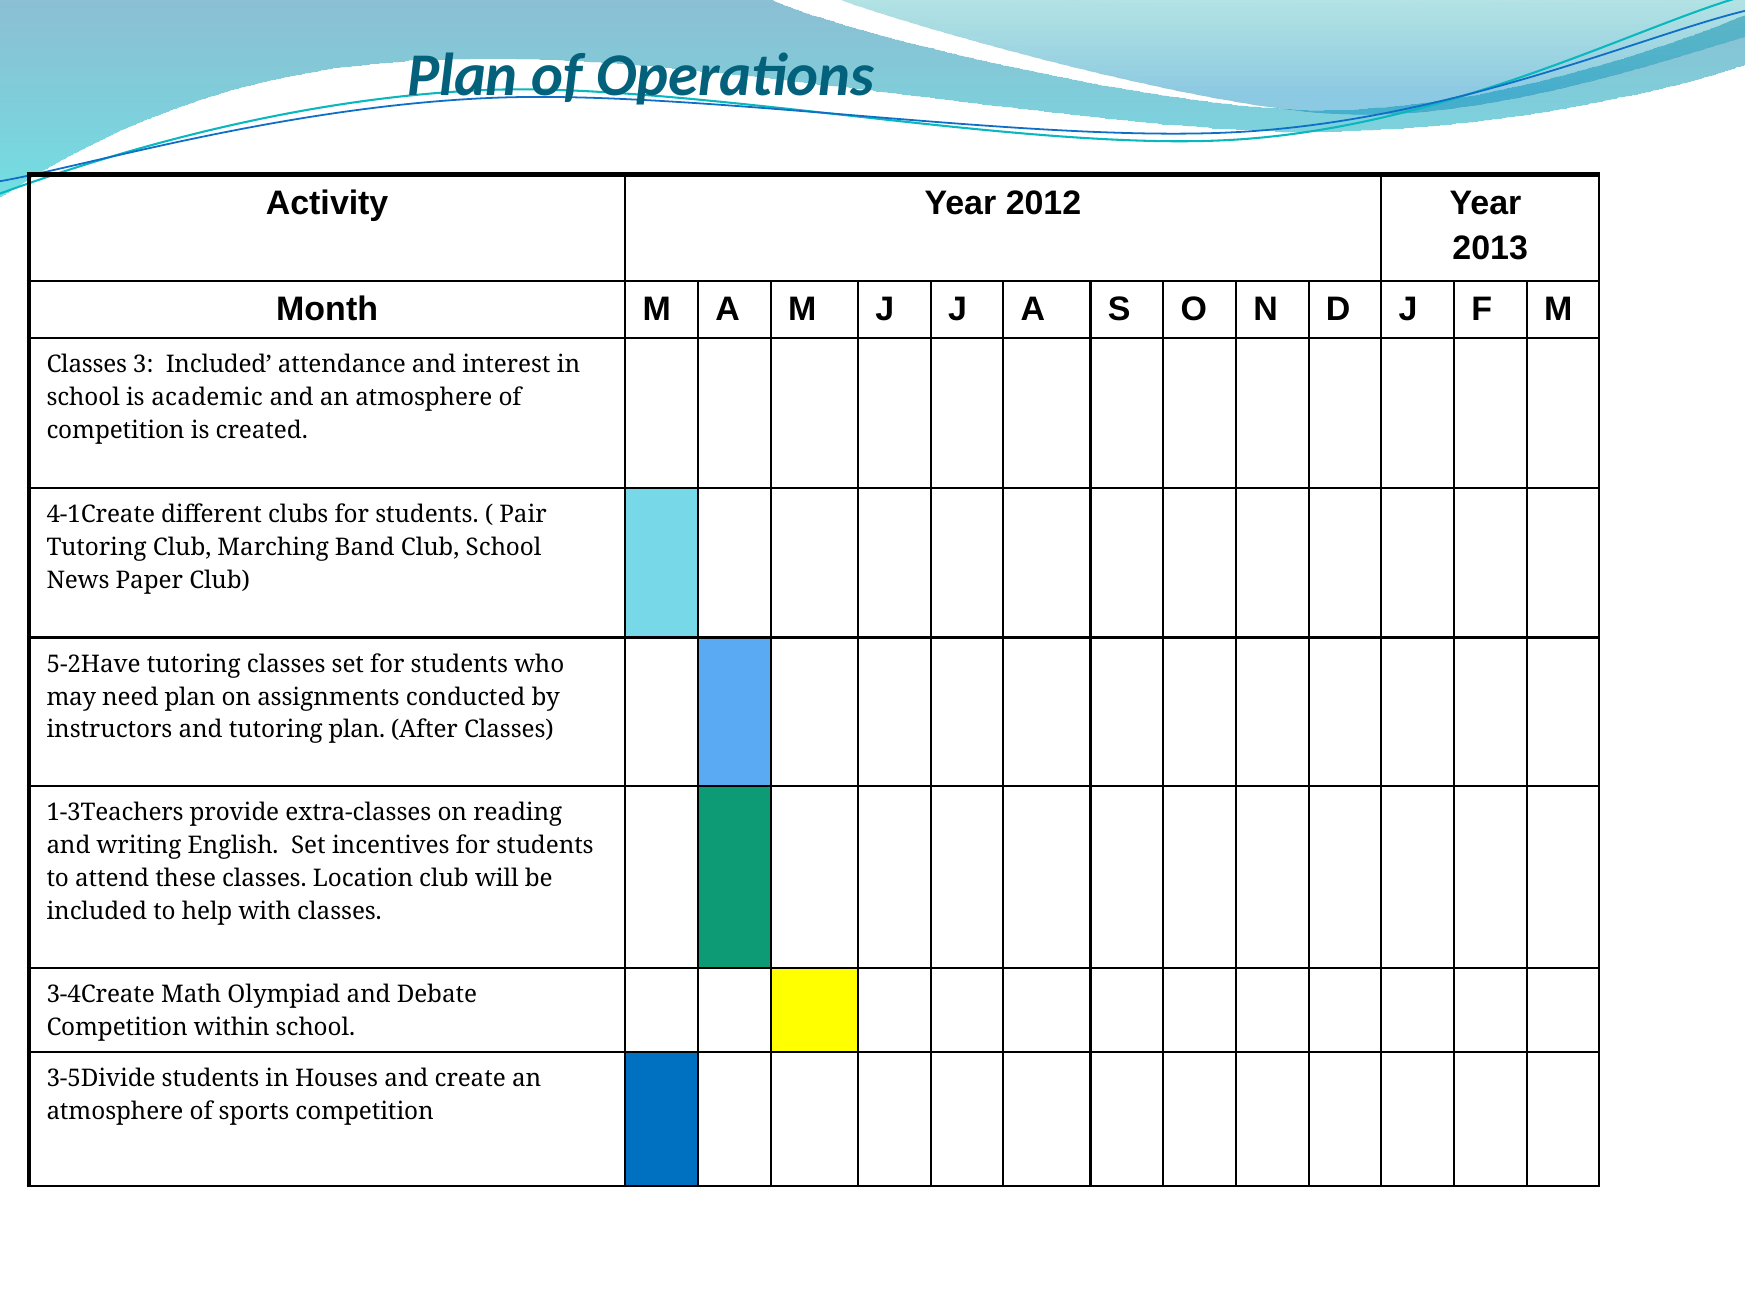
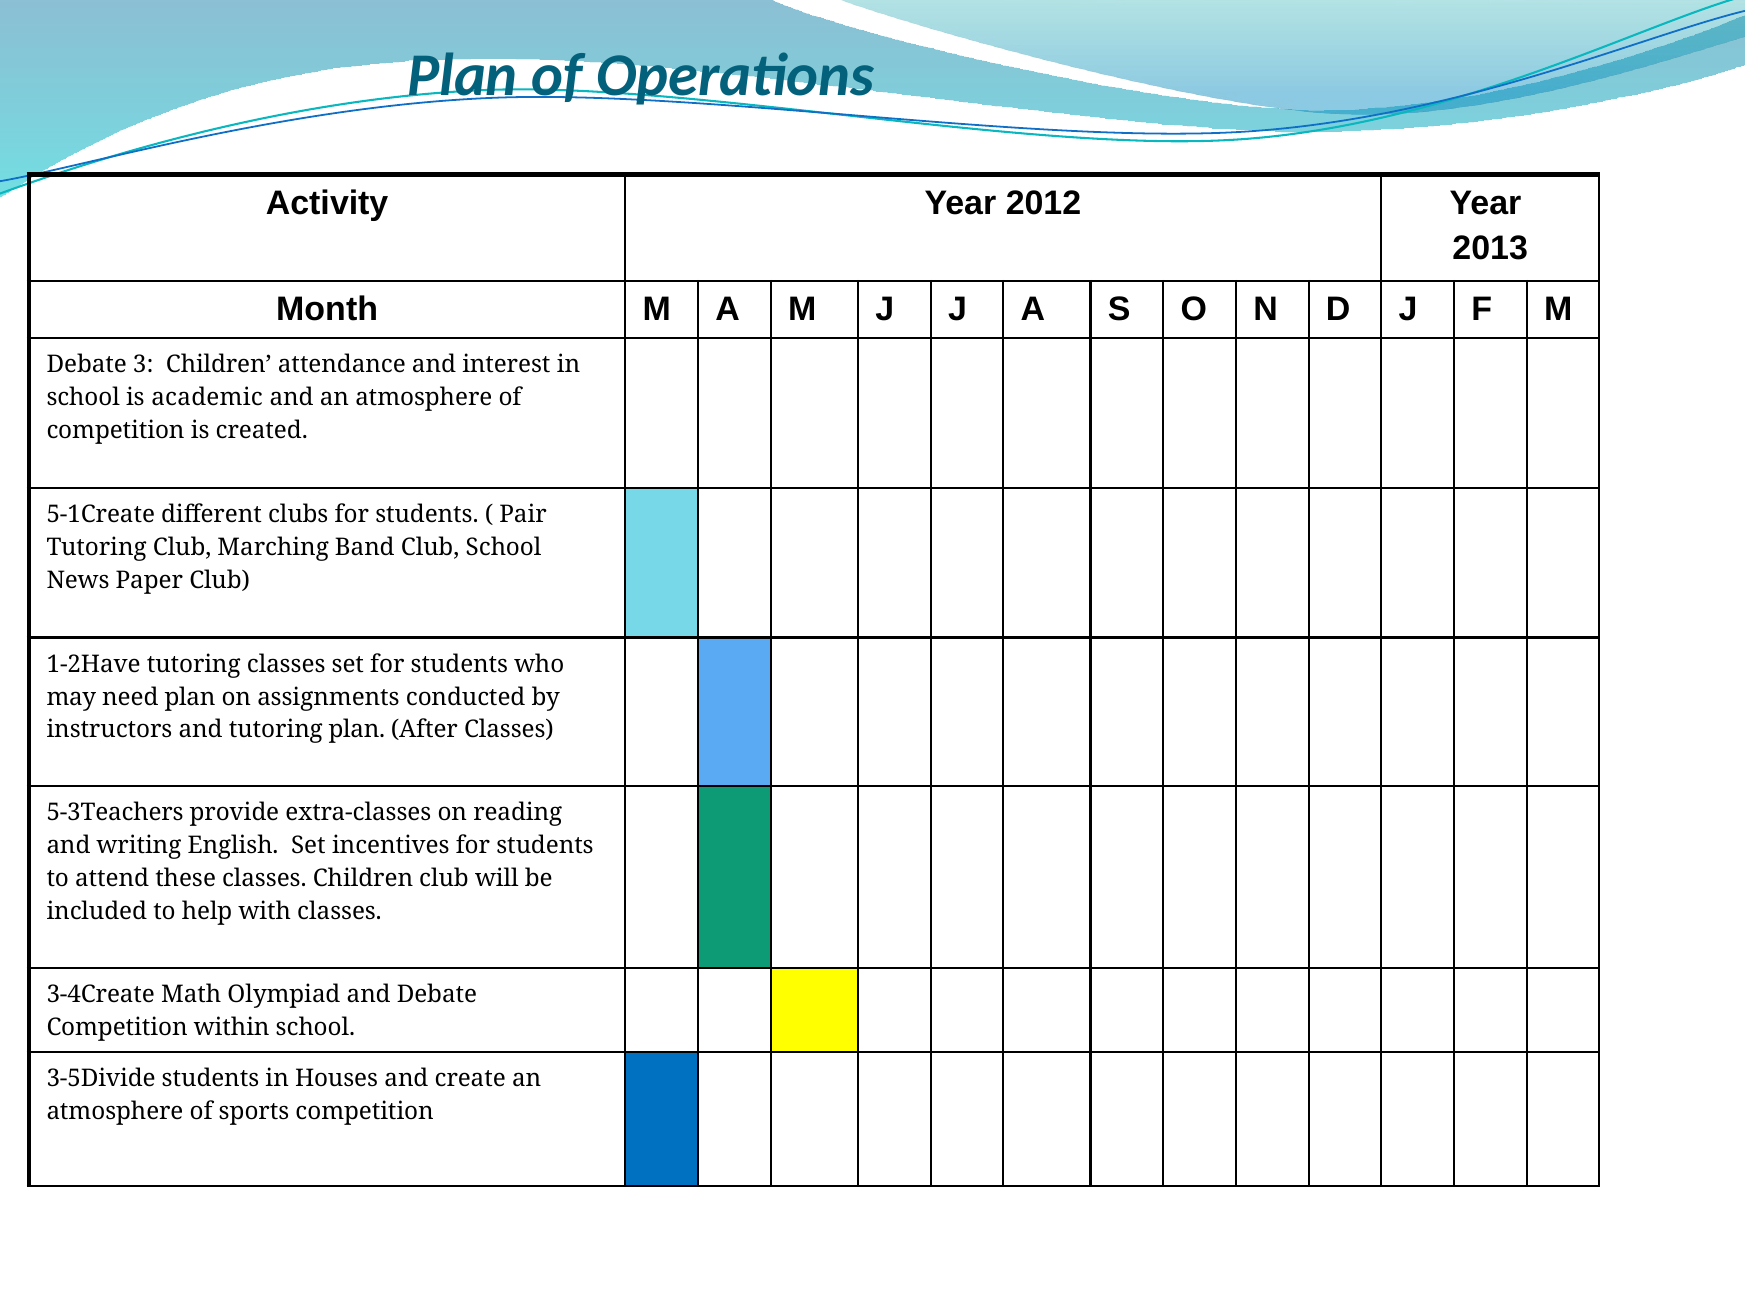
Classes: Classes -> Debate (87, 365)
3 Included: Included -> Children (219, 365)
4-1Create: 4-1Create -> 5-1Create (101, 514)
5-2Have: 5-2Have -> 1-2Have (94, 664)
1-3Teachers: 1-3Teachers -> 5-3Teachers (115, 812)
classes Location: Location -> Children (363, 878)
